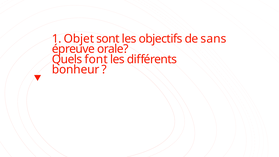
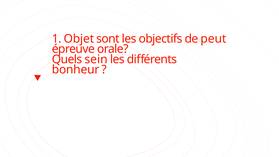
sans: sans -> peut (214, 39)
font: font -> sein (96, 59)
